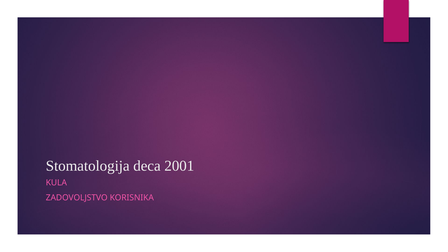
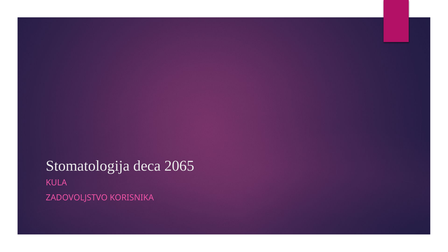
2001: 2001 -> 2065 (179, 166)
